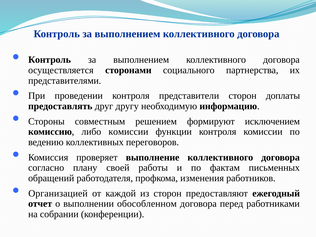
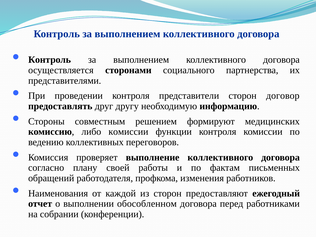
доплаты: доплаты -> договор (283, 96)
исключением: исключением -> медицинских (272, 121)
Организацией: Организацией -> Наименования (58, 193)
